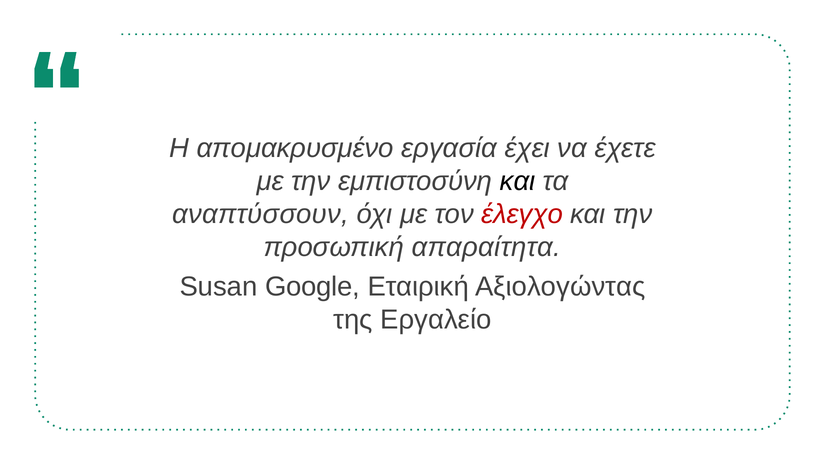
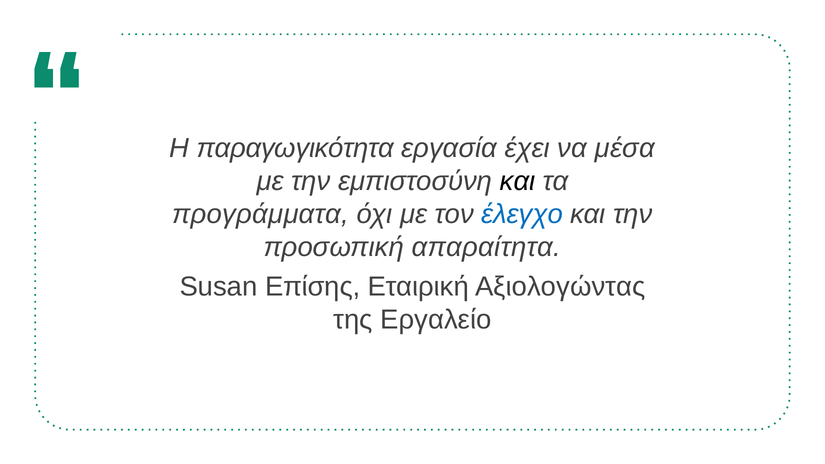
απομακρυσμένο: απομακρυσμένο -> παραγωγικότητα (295, 148)
έχετε: έχετε -> μέσα (625, 148)
αναπτύσσουν: αναπτύσσουν -> προγράμματα (261, 214)
έλεγχο colour: red -> blue (522, 214)
Google: Google -> Επίσης (313, 287)
